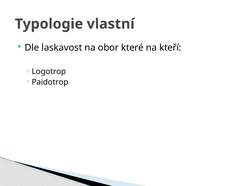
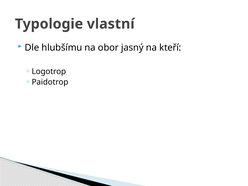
laskavost: laskavost -> hlubšímu (62, 48)
které: které -> jasný (132, 48)
